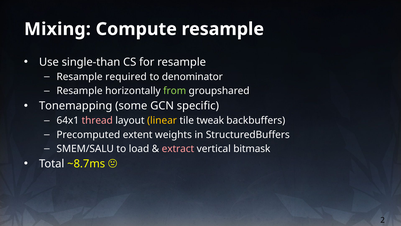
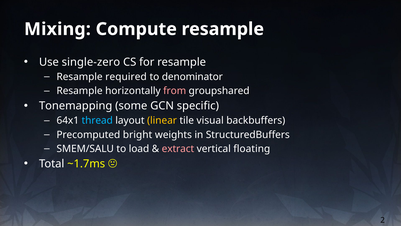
single-than: single-than -> single-zero (91, 62)
from colour: light green -> pink (175, 91)
thread colour: pink -> light blue (97, 120)
tweak: tweak -> visual (210, 120)
extent: extent -> bright (138, 134)
bitmask: bitmask -> floating (252, 148)
~8.7ms: ~8.7ms -> ~1.7ms (86, 163)
